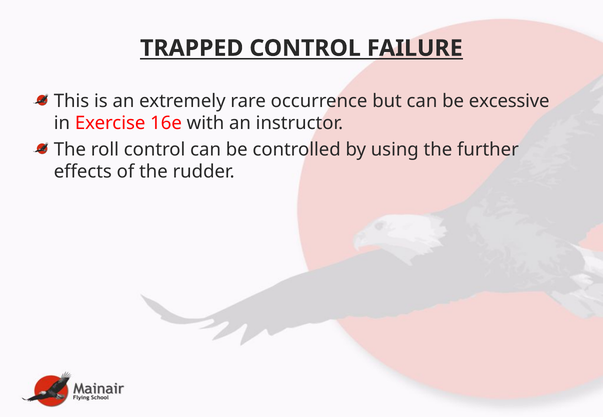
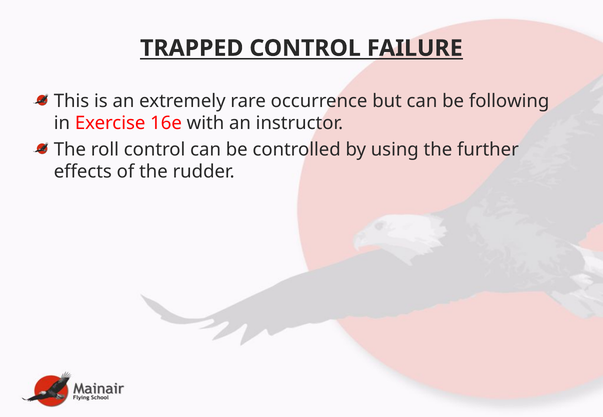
excessive: excessive -> following (509, 101)
